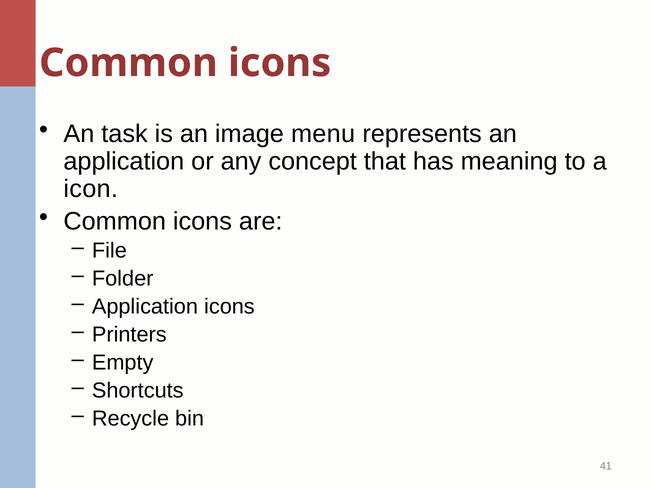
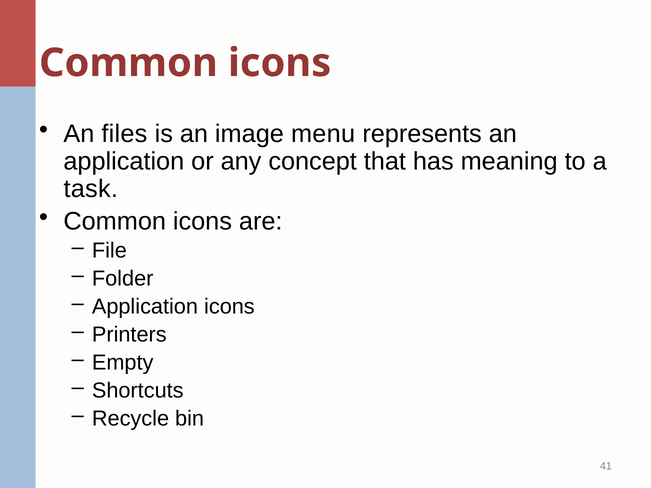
task: task -> files (124, 134)
icon: icon -> task (91, 189)
